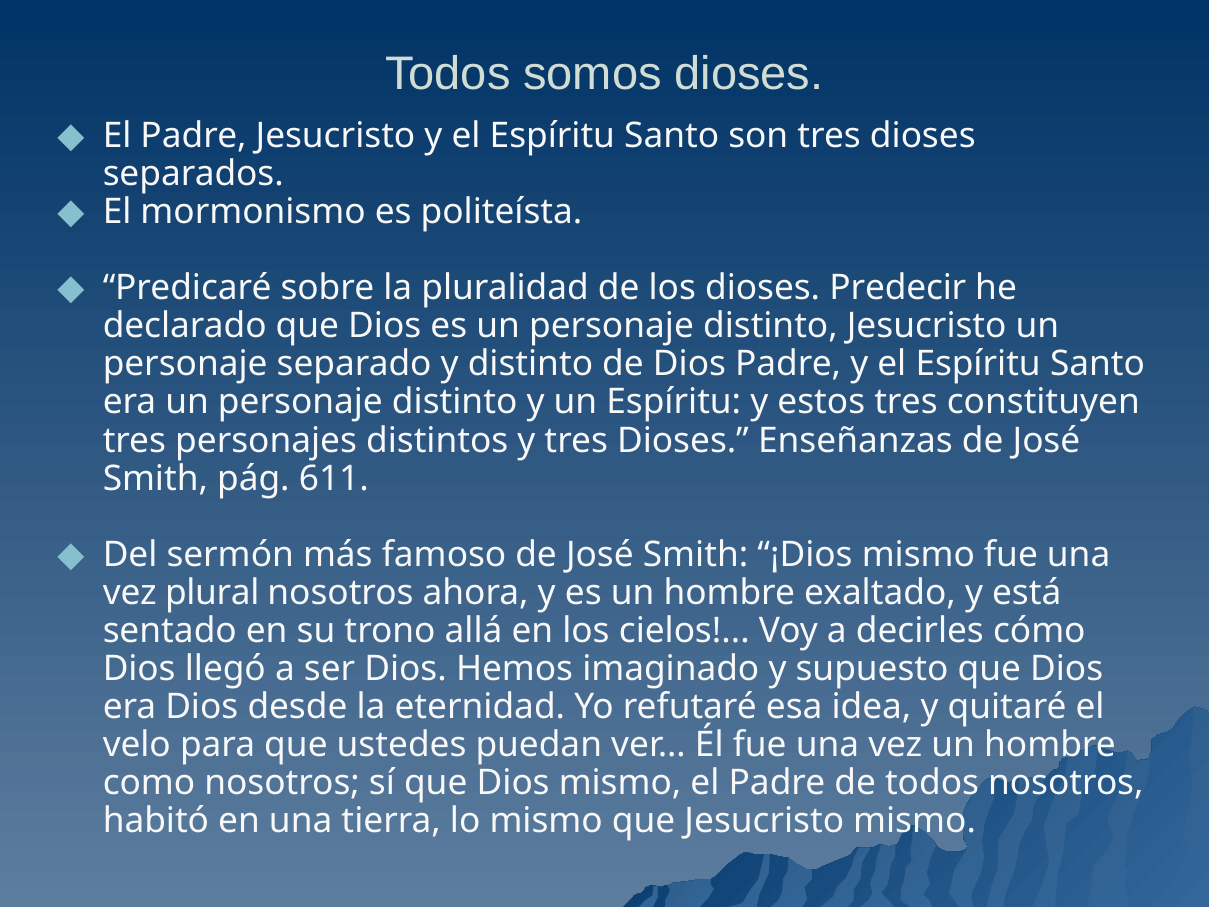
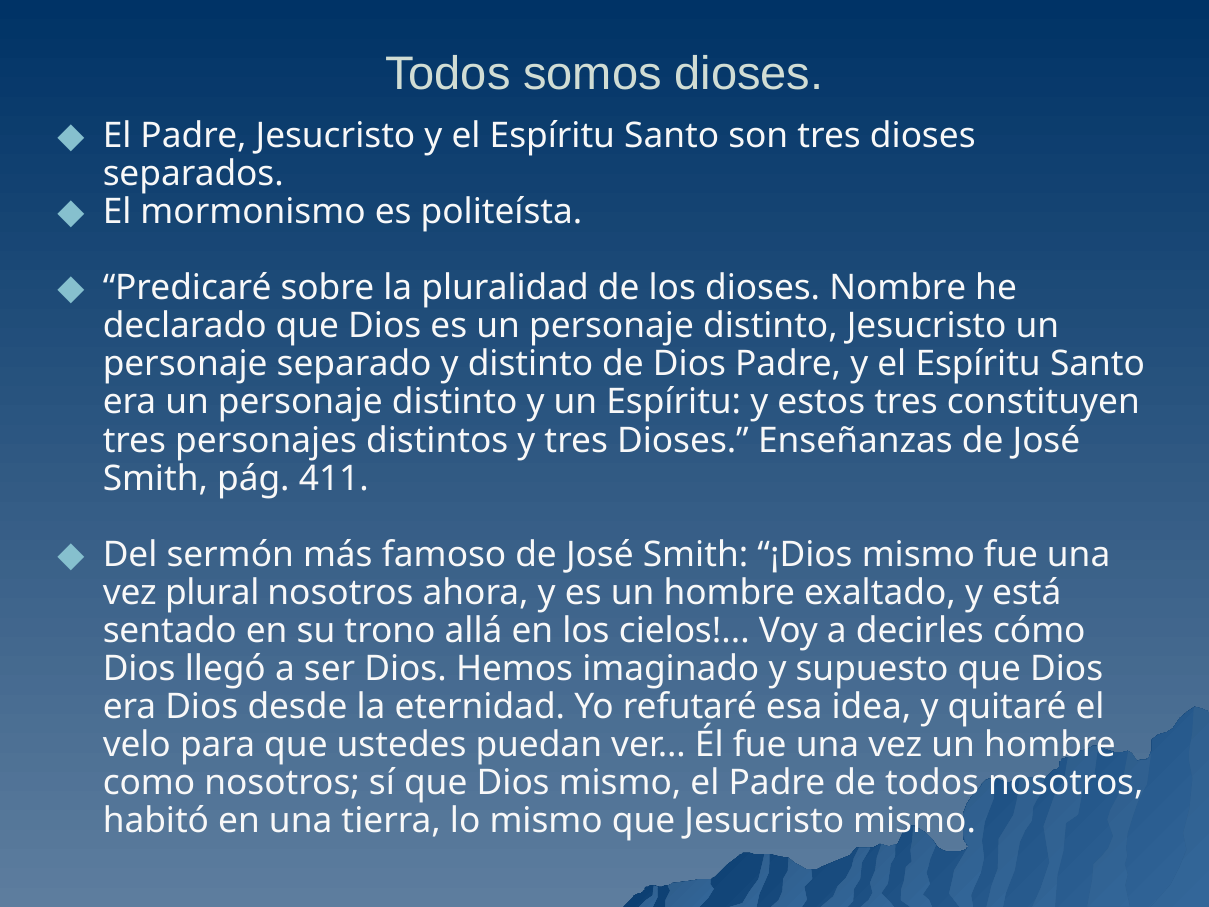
Predecir: Predecir -> Nombre (898, 288)
611: 611 -> 411 (334, 478)
